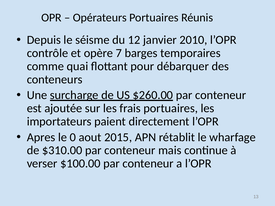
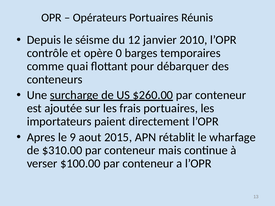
7: 7 -> 0 (119, 53)
0: 0 -> 9 (73, 137)
